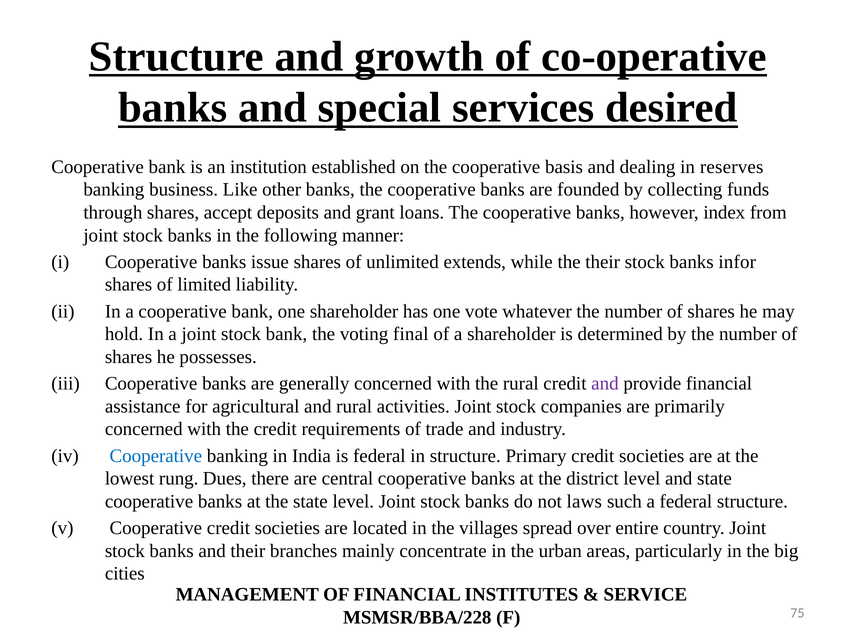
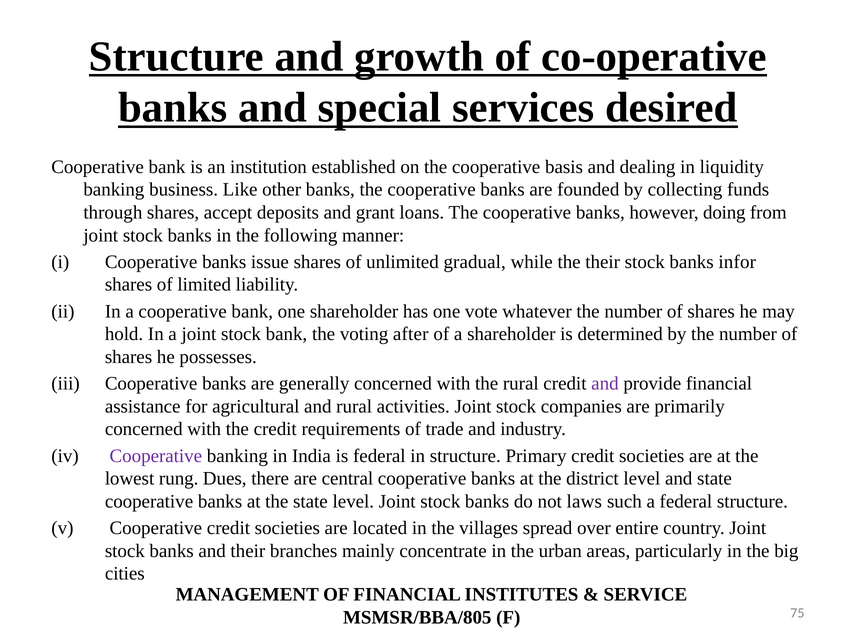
reserves: reserves -> liquidity (732, 167)
index: index -> doing (724, 212)
extends: extends -> gradual (475, 262)
final: final -> after (411, 334)
Cooperative colour: blue -> purple (156, 456)
MSMSR/BBA/228: MSMSR/BBA/228 -> MSMSR/BBA/805 (417, 618)
